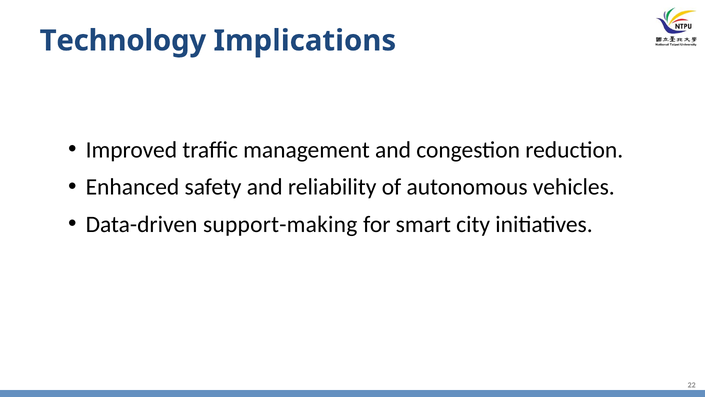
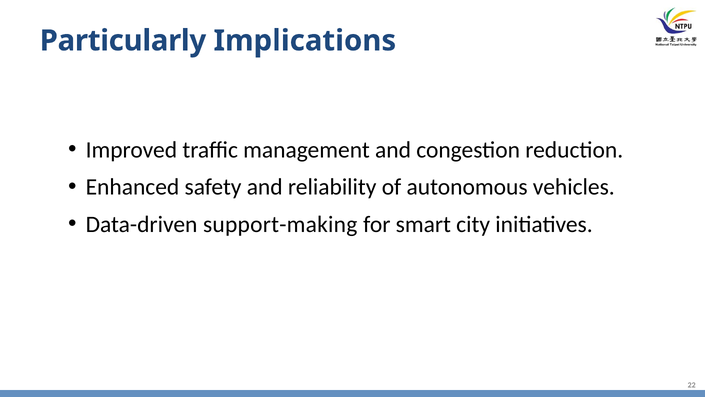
Technology: Technology -> Particularly (123, 41)
